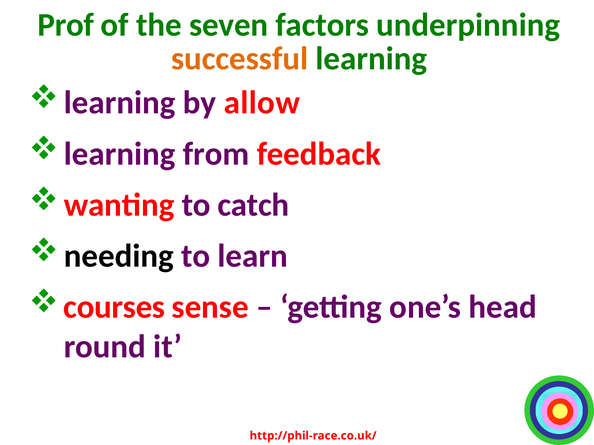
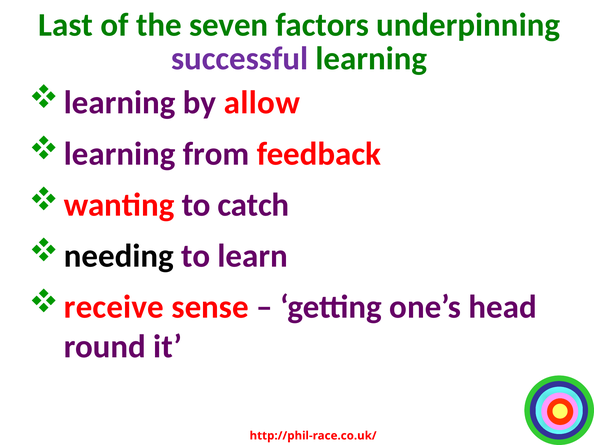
Prof: Prof -> Last (66, 25)
successful colour: orange -> purple (240, 59)
courses: courses -> receive (114, 307)
